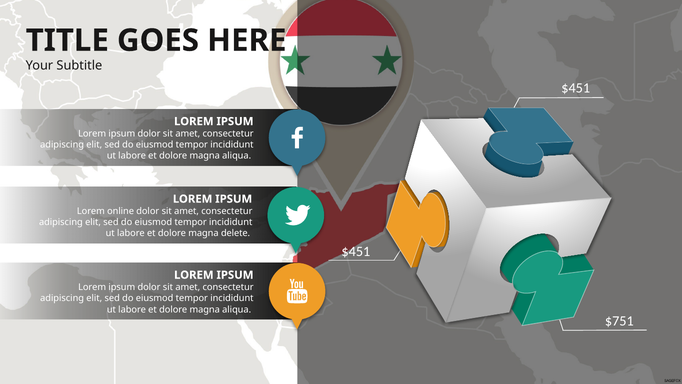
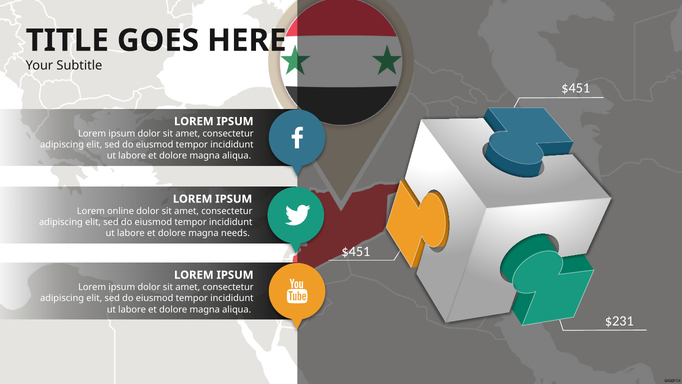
delete: delete -> needs (235, 233)
$751: $751 -> $231 (619, 321)
